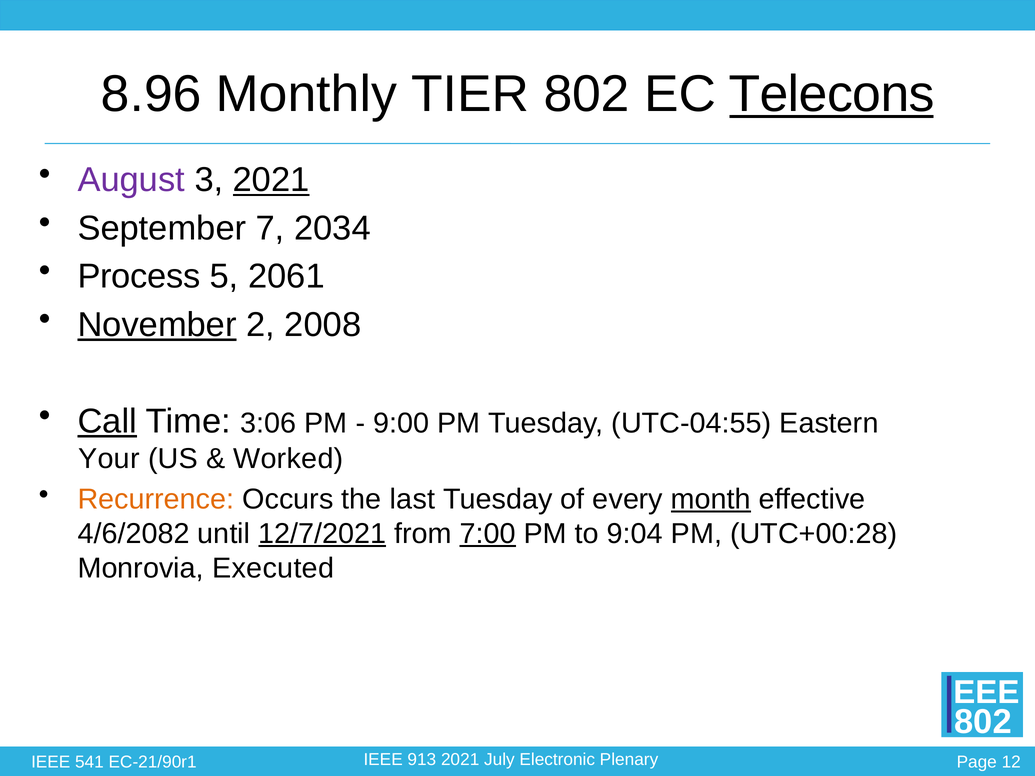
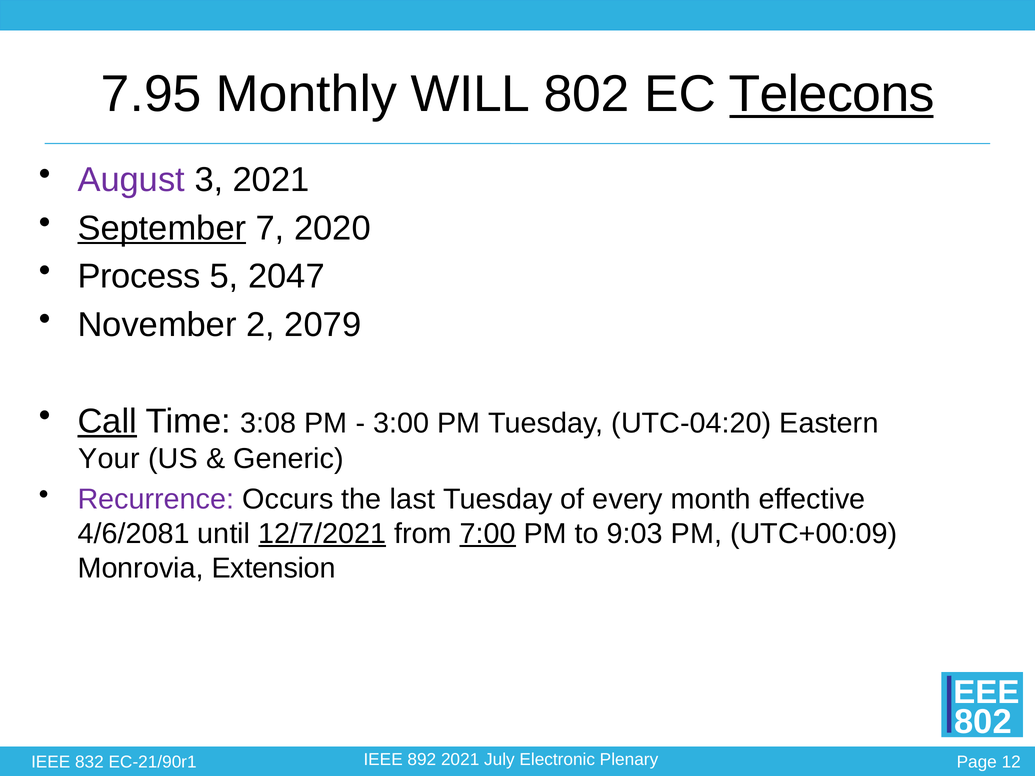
8.96: 8.96 -> 7.95 (151, 94)
TIER: TIER -> WILL (470, 94)
2021 underline: present -> none (271, 180)
September underline: none -> present (162, 228)
2034: 2034 -> 2020 (332, 228)
2061: 2061 -> 2047 (286, 277)
November underline: present -> none (157, 325)
2008: 2008 -> 2079 (323, 325)
3:06: 3:06 -> 3:08 (268, 423)
9:00: 9:00 -> 3:00 (401, 423)
UTC-04:55: UTC-04:55 -> UTC-04:20 (691, 423)
Worked: Worked -> Generic (288, 459)
Recurrence colour: orange -> purple (156, 499)
month underline: present -> none (711, 499)
4/6/2082: 4/6/2082 -> 4/6/2081 (134, 534)
9:04: 9:04 -> 9:03 (635, 534)
UTC+00:28: UTC+00:28 -> UTC+00:09 (814, 534)
Executed: Executed -> Extension (274, 568)
913: 913 -> 892 (422, 760)
541: 541 -> 832 (89, 762)
